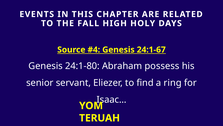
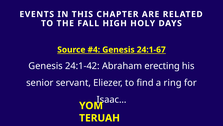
24:1-80: 24:1-80 -> 24:1-42 (82, 66)
possess: possess -> erecting (162, 66)
